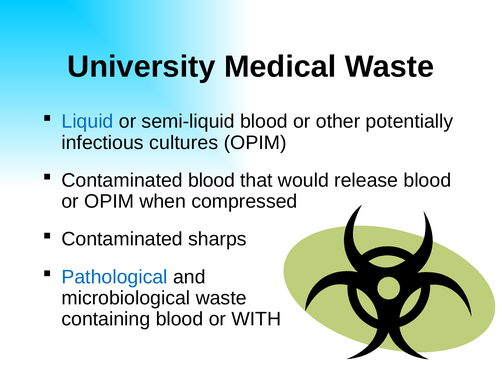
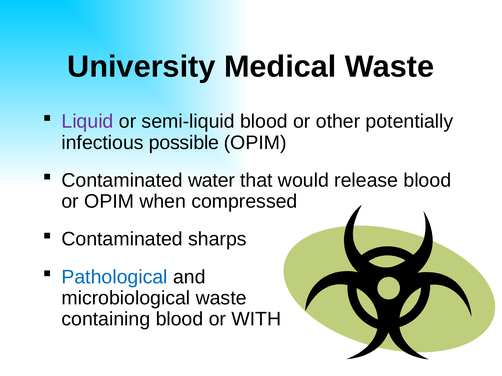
Liquid colour: blue -> purple (88, 122)
cultures: cultures -> possible (184, 143)
Contaminated blood: blood -> water (212, 181)
